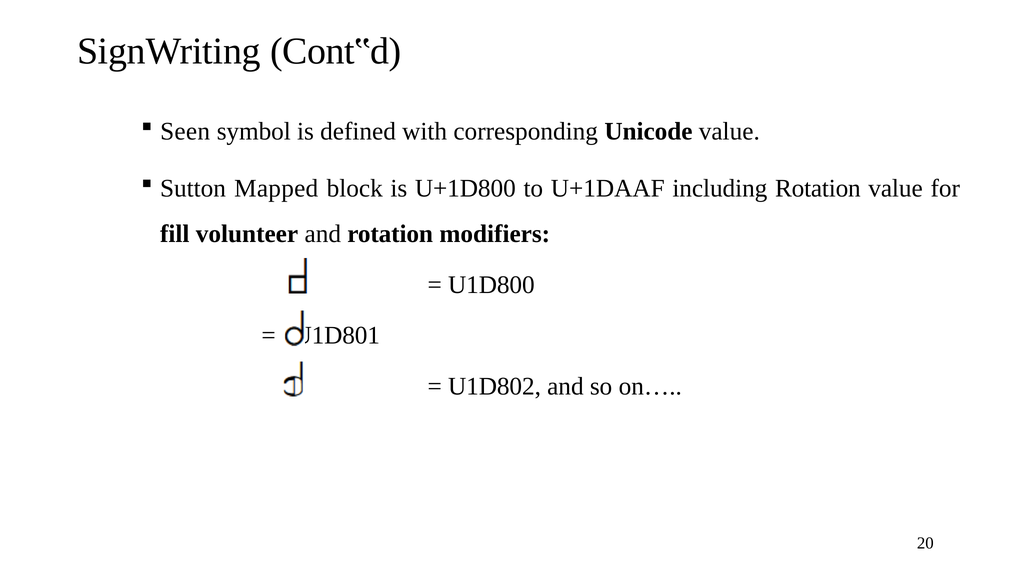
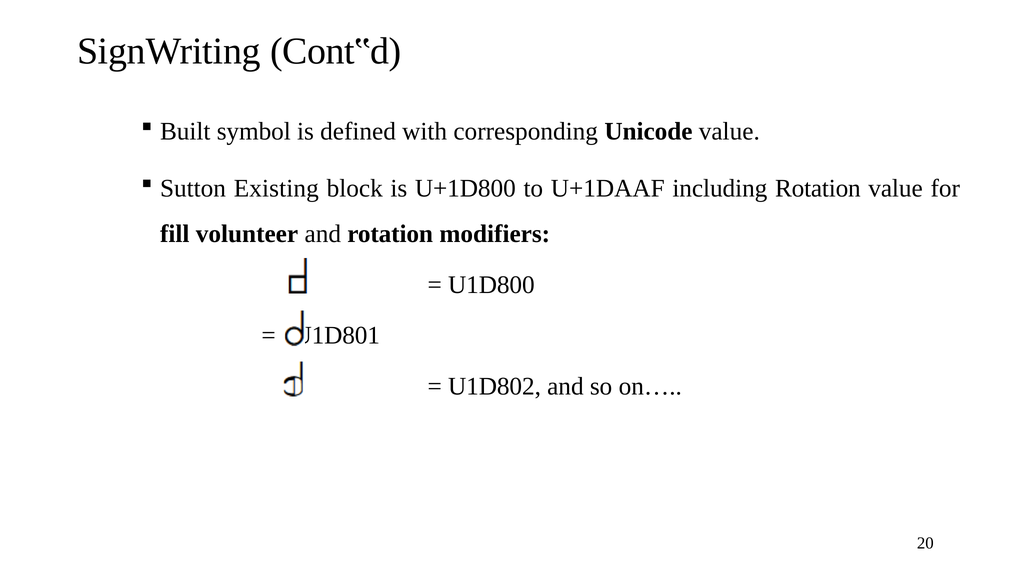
Seen: Seen -> Built (185, 131)
Mapped: Mapped -> Existing (276, 188)
